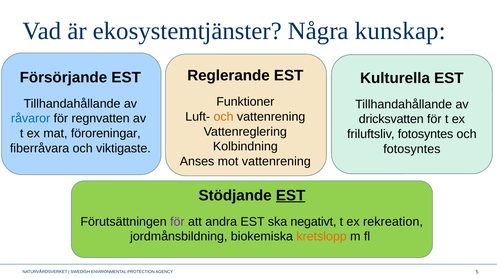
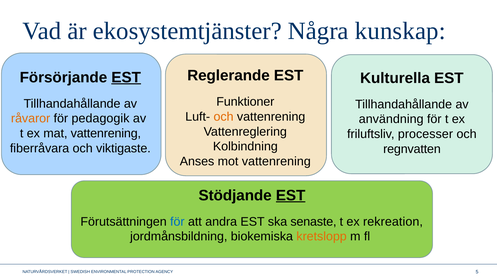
EST underline: none -> present (126, 78)
råvaror colour: blue -> orange (31, 119)
regnvatten: regnvatten -> pedagogik (101, 119)
dricksvatten: dricksvatten -> användning (391, 119)
mat föroreningar: föroreningar -> vattenrening (106, 134)
friluftsliv fotosyntes: fotosyntes -> processer (425, 134)
fotosyntes: fotosyntes -> regnvatten (412, 149)
för colour: purple -> blue (177, 222)
negativt: negativt -> senaste (313, 222)
